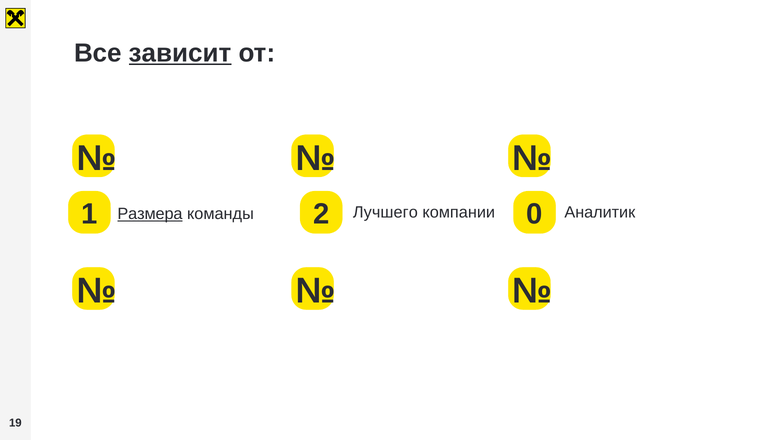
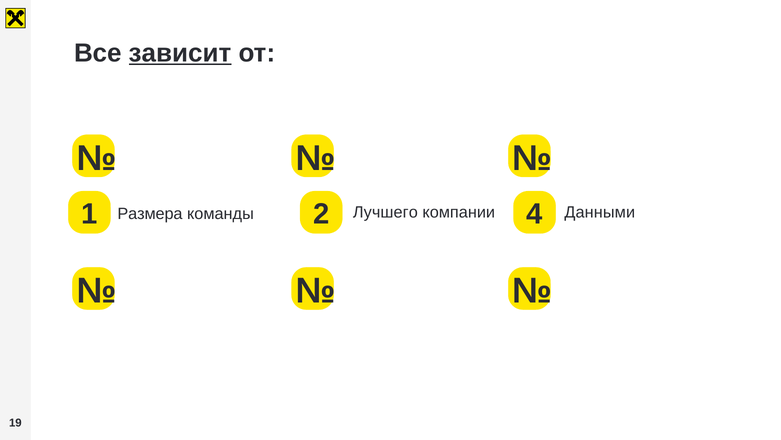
0: 0 -> 4 (535, 214)
Размера underline: present -> none (150, 213)
Аналитик: Аналитик -> Данными (600, 212)
